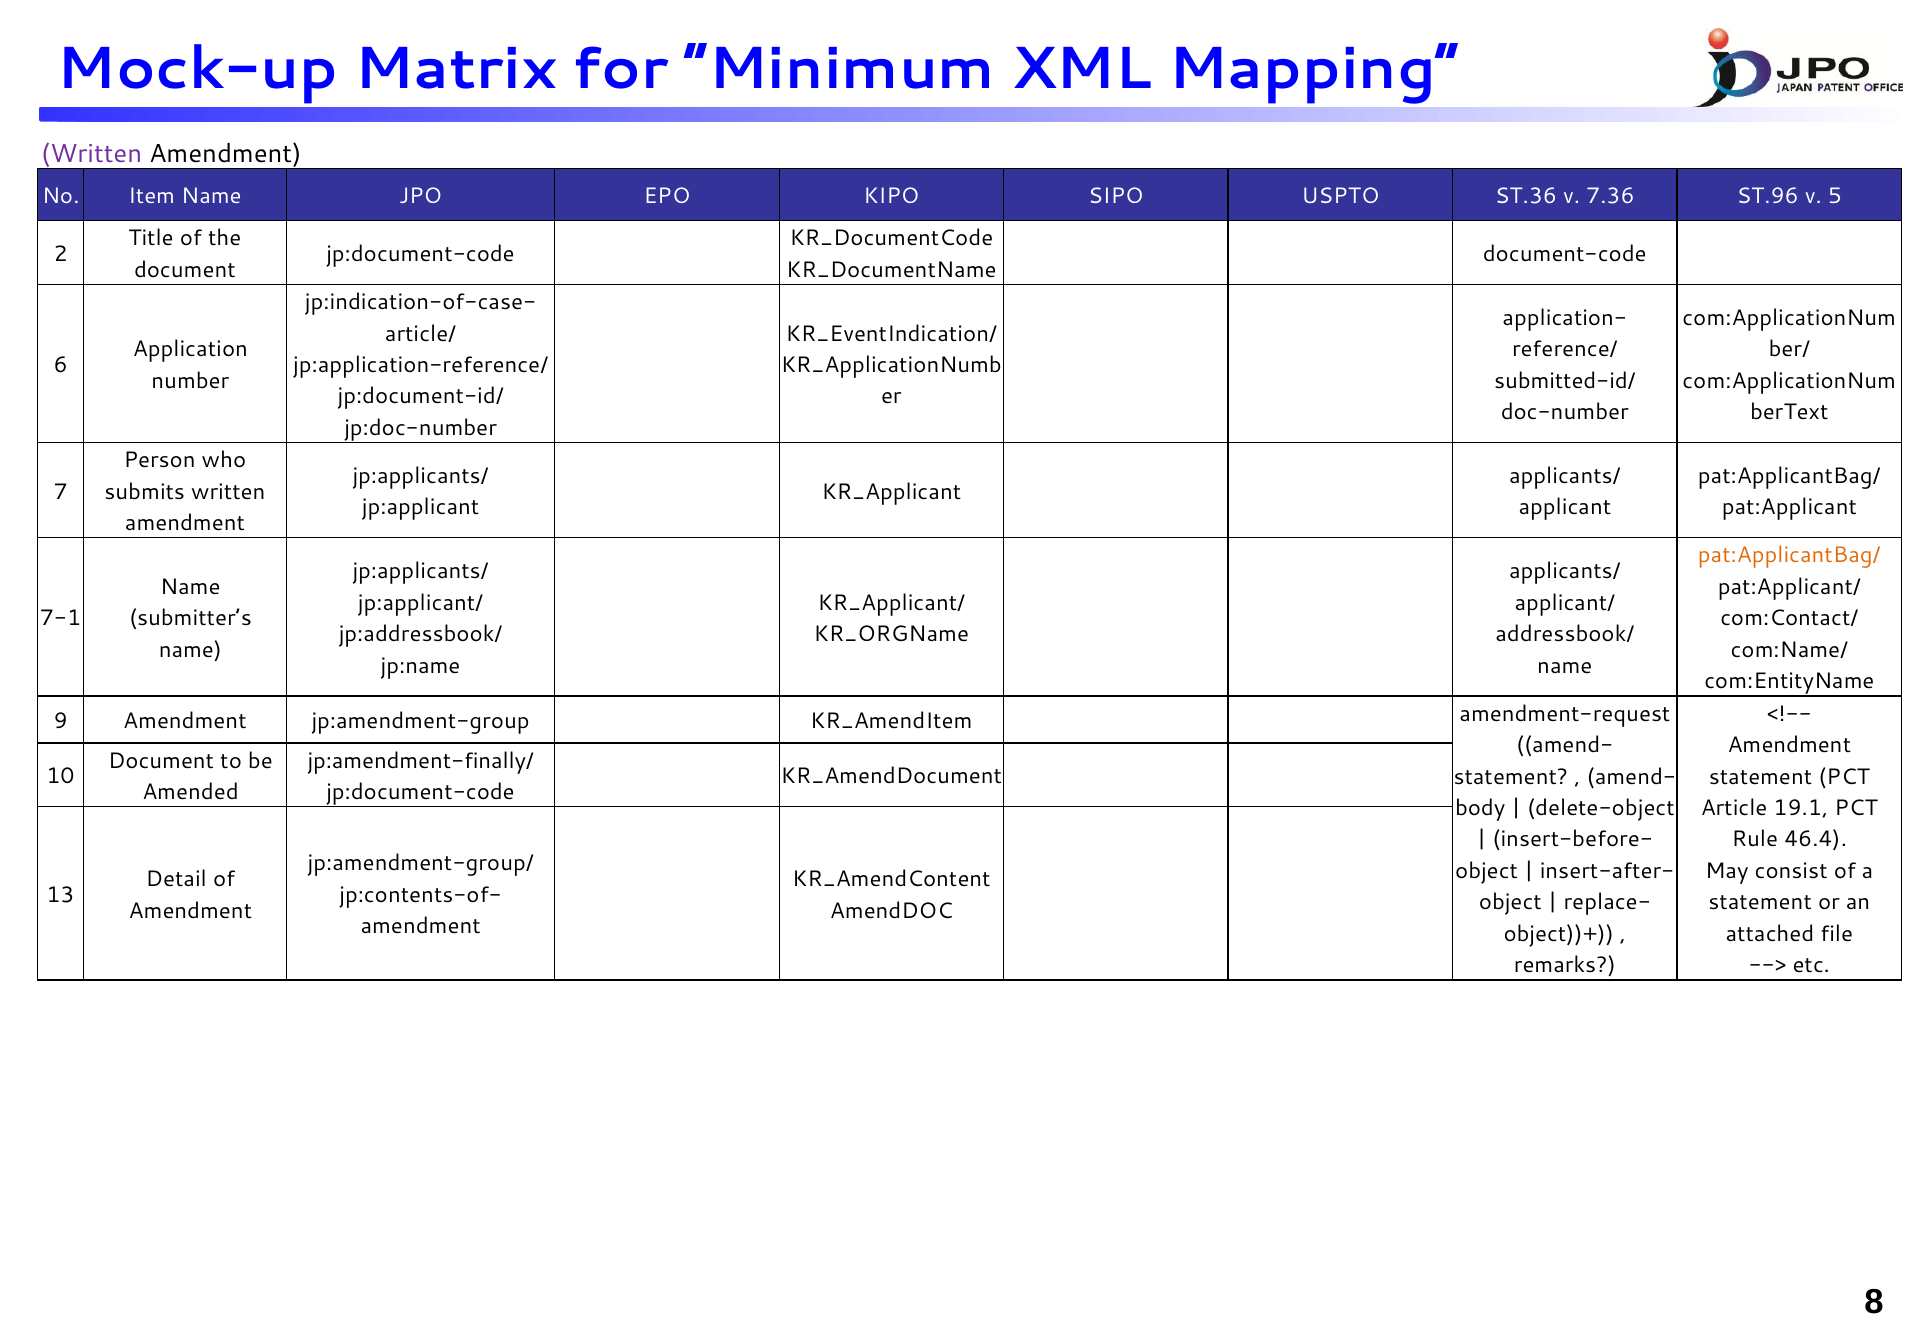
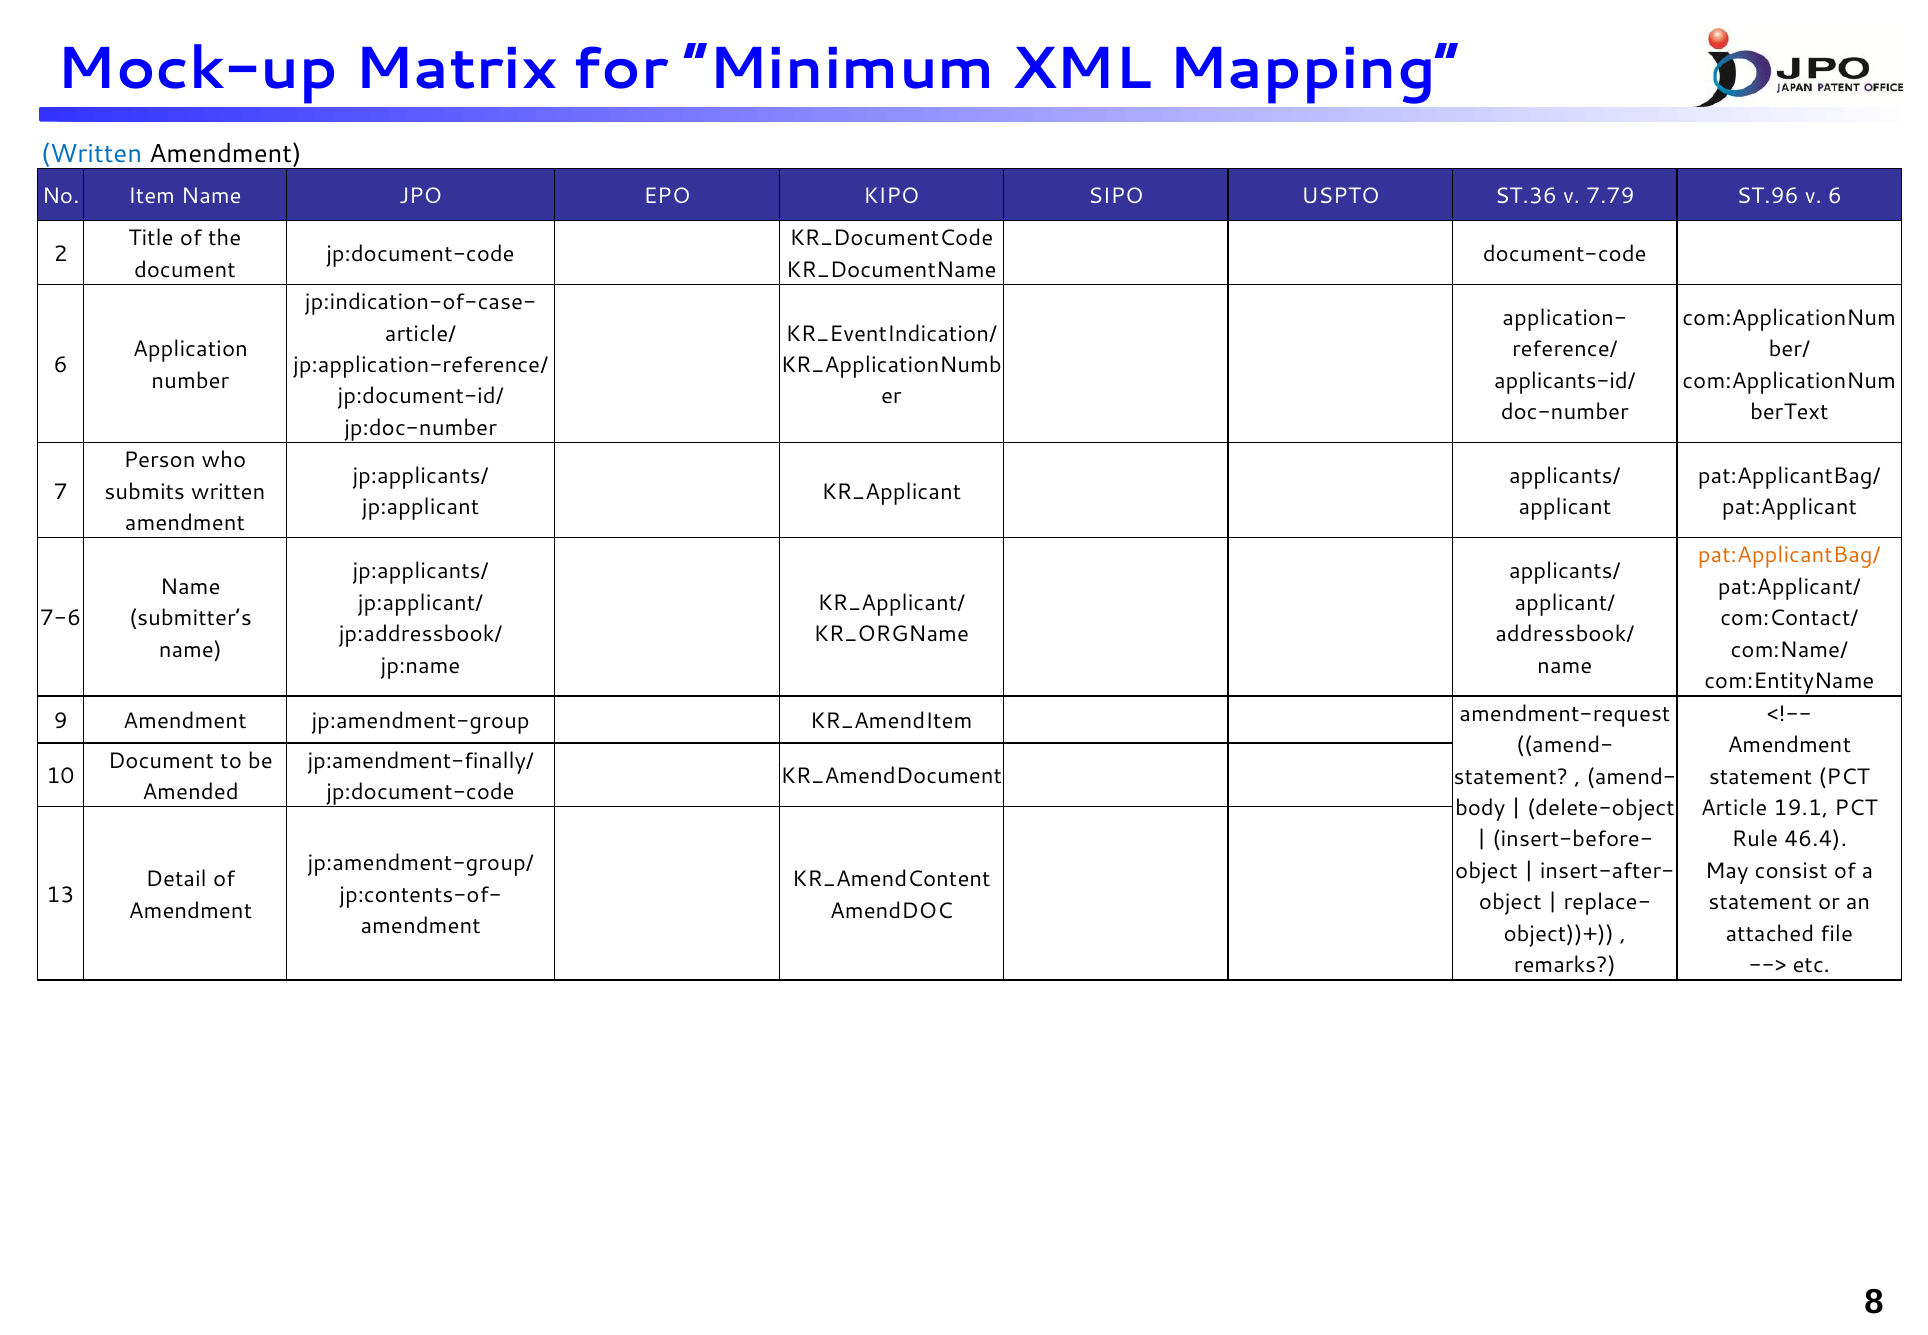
Written colour: purple -> blue (92, 154)
7.36: 7.36 -> 7.79 (1610, 196)
v 5: 5 -> 6 (1835, 196)
submitted-id/: submitted-id/ -> applicants-id/ (1565, 381)
7-1: 7-1 -> 7-6 (61, 618)
